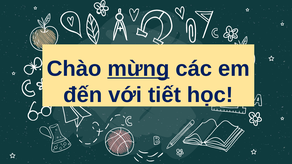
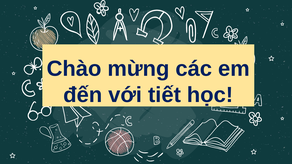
mừng underline: present -> none (138, 69)
